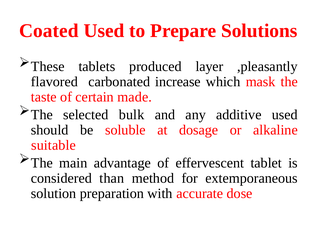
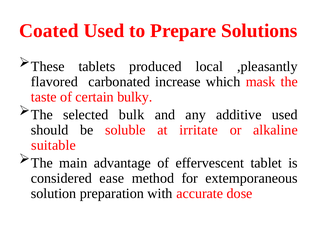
layer: layer -> local (209, 67)
made: made -> bulky (135, 97)
dosage: dosage -> irritate (199, 130)
than: than -> ease (112, 178)
